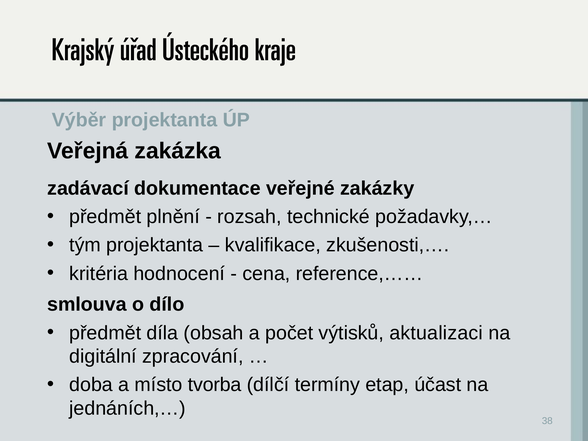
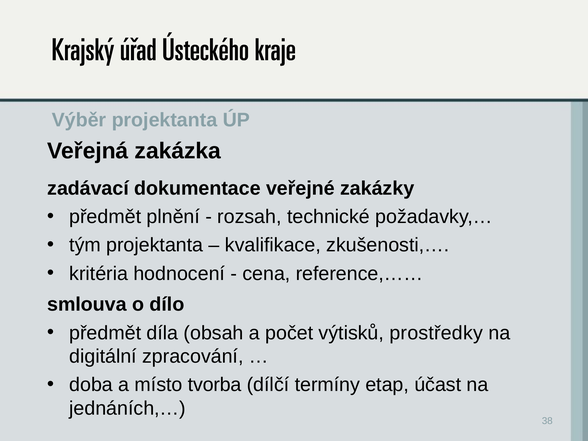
aktualizaci: aktualizaci -> prostředky (436, 333)
